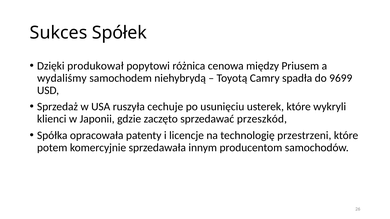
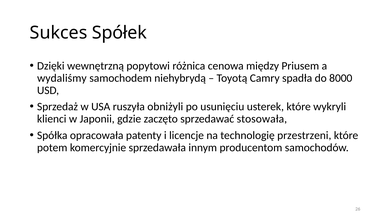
produkował: produkował -> wewnętrzną (96, 66)
9699: 9699 -> 8000 (341, 78)
cechuje: cechuje -> obniżyli (165, 107)
przeszkód: przeszkód -> stosowała (262, 119)
